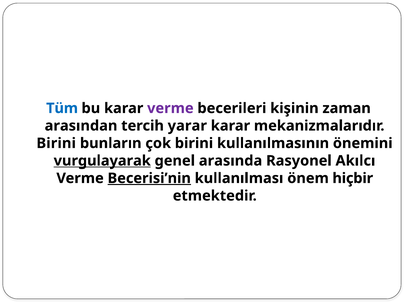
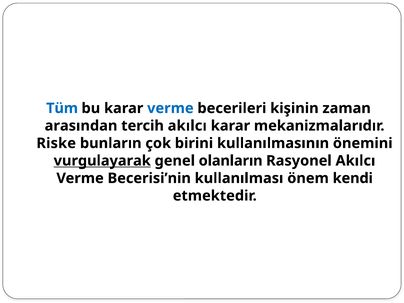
verme colour: purple -> blue (170, 108)
tercih yarar: yarar -> akılcı (187, 126)
Birini: Birini -> Riske (56, 143)
arasında: arasında -> olanların (231, 161)
Becerisi’nin underline: present -> none (149, 178)
hiçbir: hiçbir -> kendi (353, 178)
